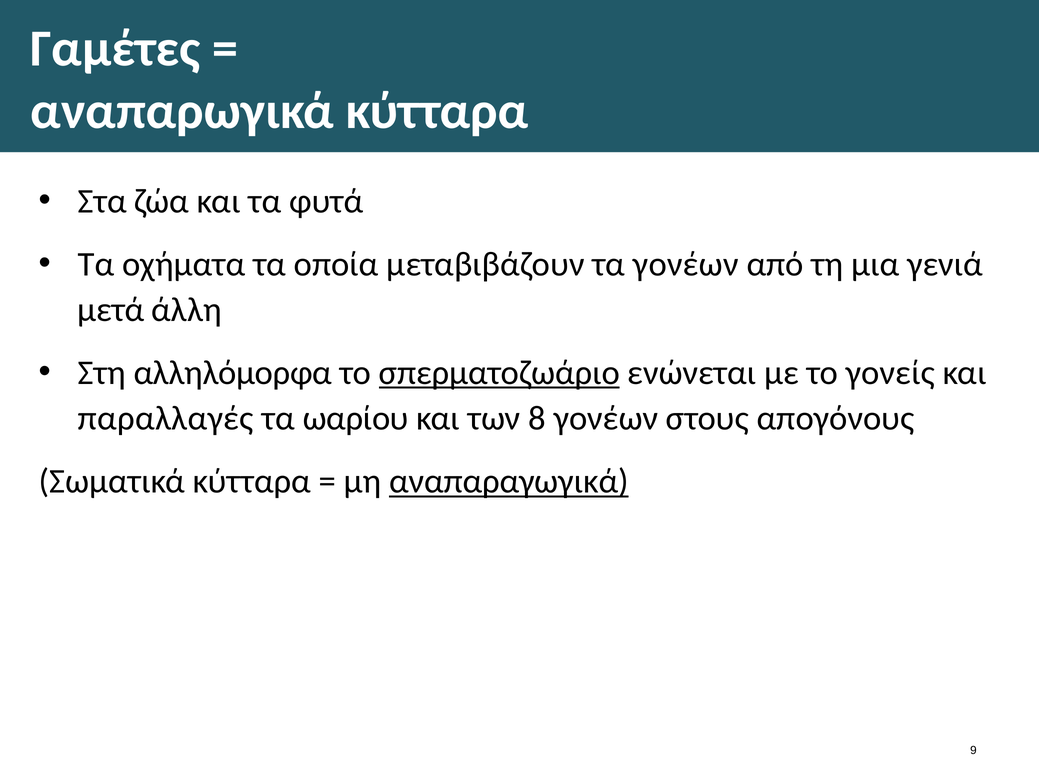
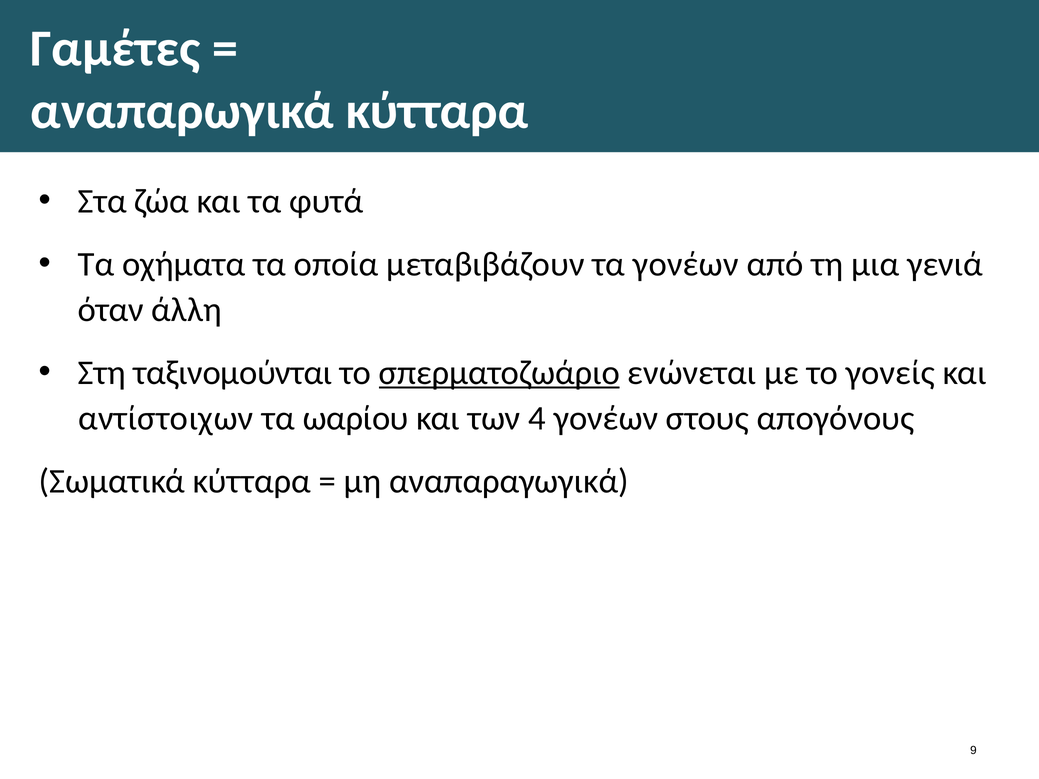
μετά: μετά -> όταν (111, 310)
αλληλόμορφα: αλληλόμορφα -> ταξινομούνται (233, 373)
παραλλαγές: παραλλαγές -> αντίστοιχων (166, 419)
8: 8 -> 4 (537, 419)
αναπαραγωγικά underline: present -> none (509, 482)
